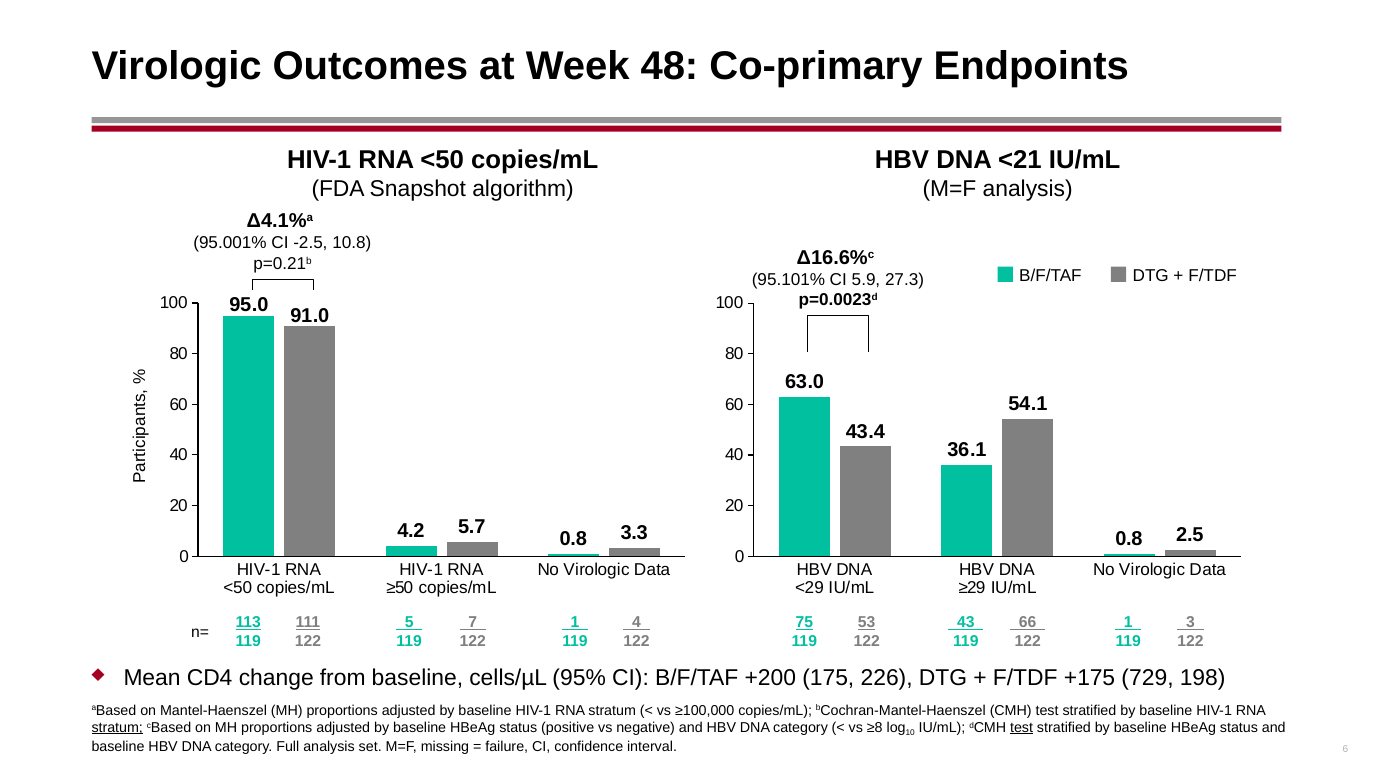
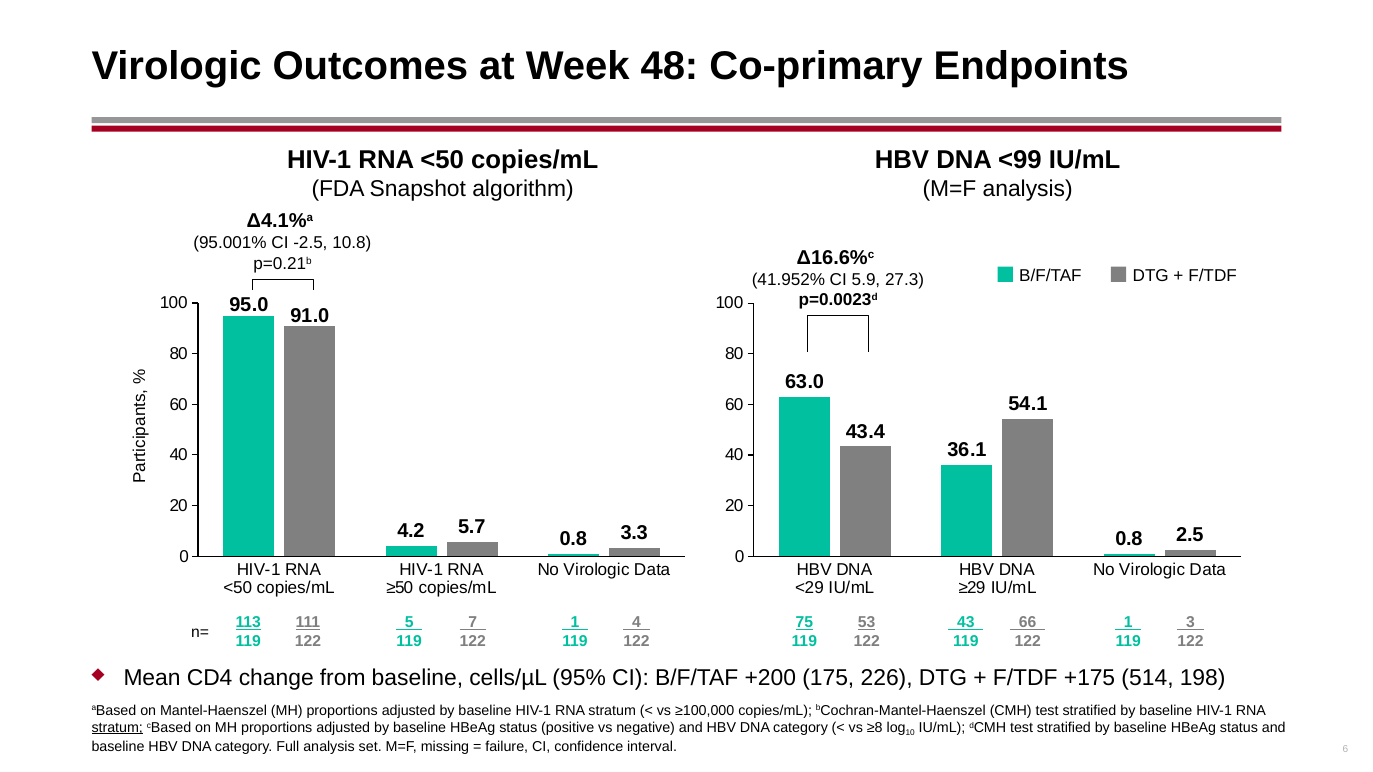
<21: <21 -> <99 (1020, 160)
95.101%: 95.101% -> 41.952% (788, 280)
729: 729 -> 514 (1148, 678)
test underline: present -> none (1022, 728)
